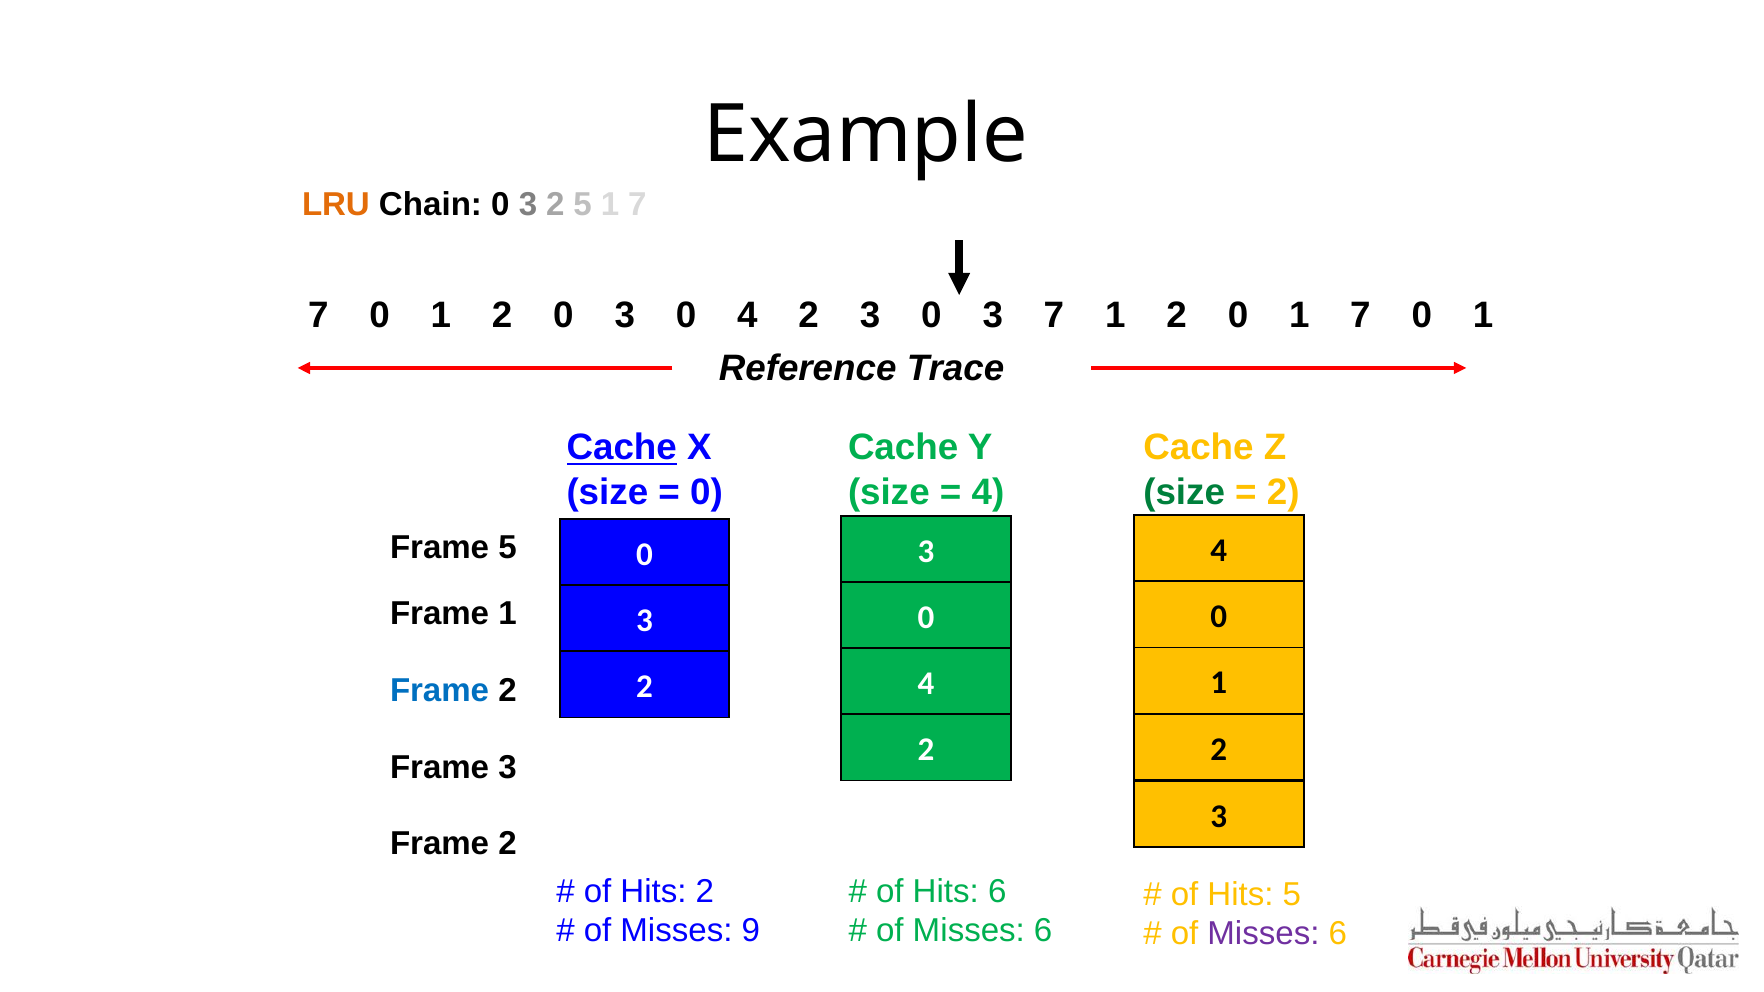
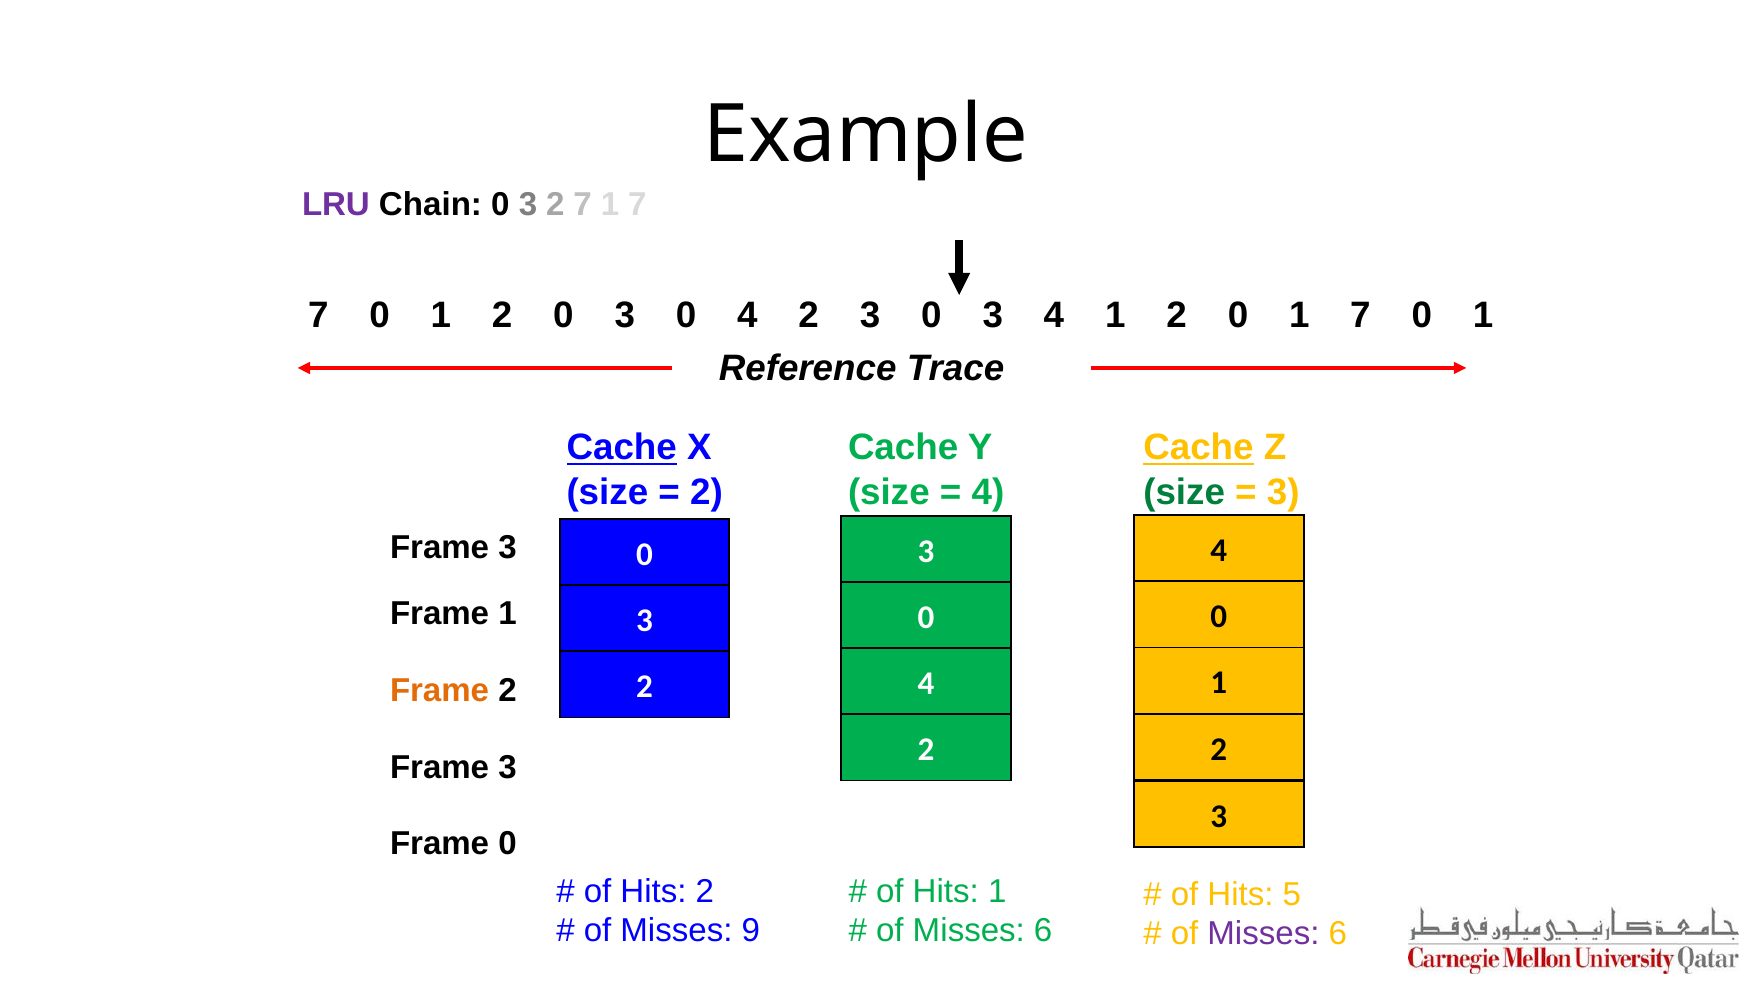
LRU colour: orange -> purple (336, 205)
2 5: 5 -> 7 (583, 205)
3 7: 7 -> 4 (1054, 316)
Cache underline: none -> present (1198, 448)
0: 0 -> 2 (706, 492)
2: 2 -> 3 (1283, 492)
5: 5 -> 3 (507, 548)
Frame colour: blue -> orange (440, 691)
2: 2 -> 0 (507, 844)
Hits 6: 6 -> 1 (997, 891)
